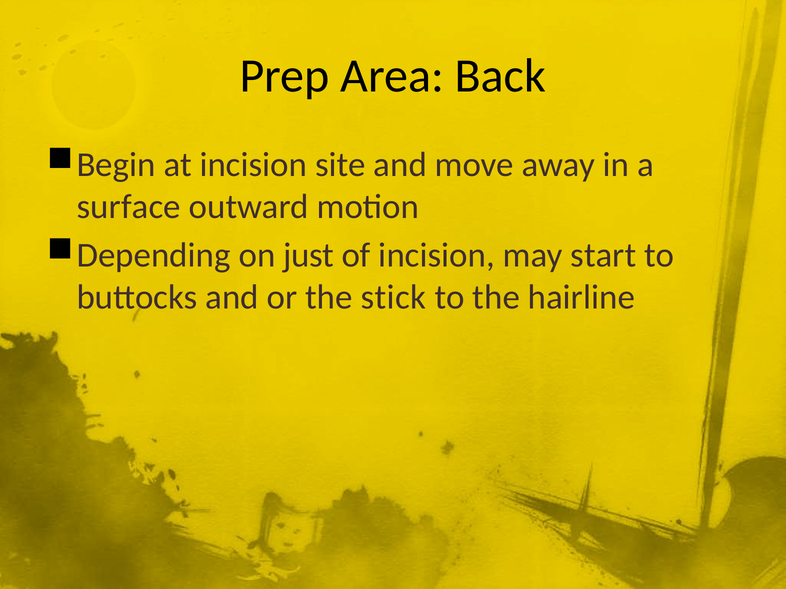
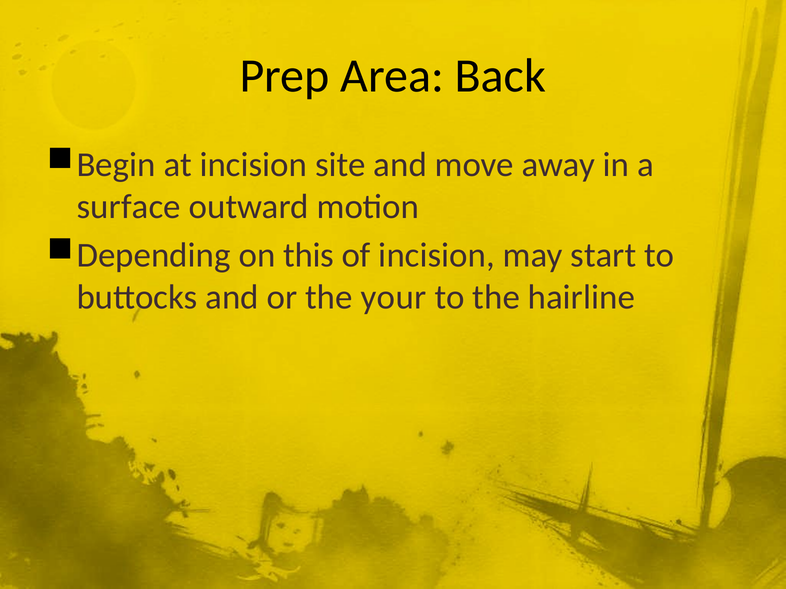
just: just -> this (309, 256)
stick: stick -> your (393, 298)
